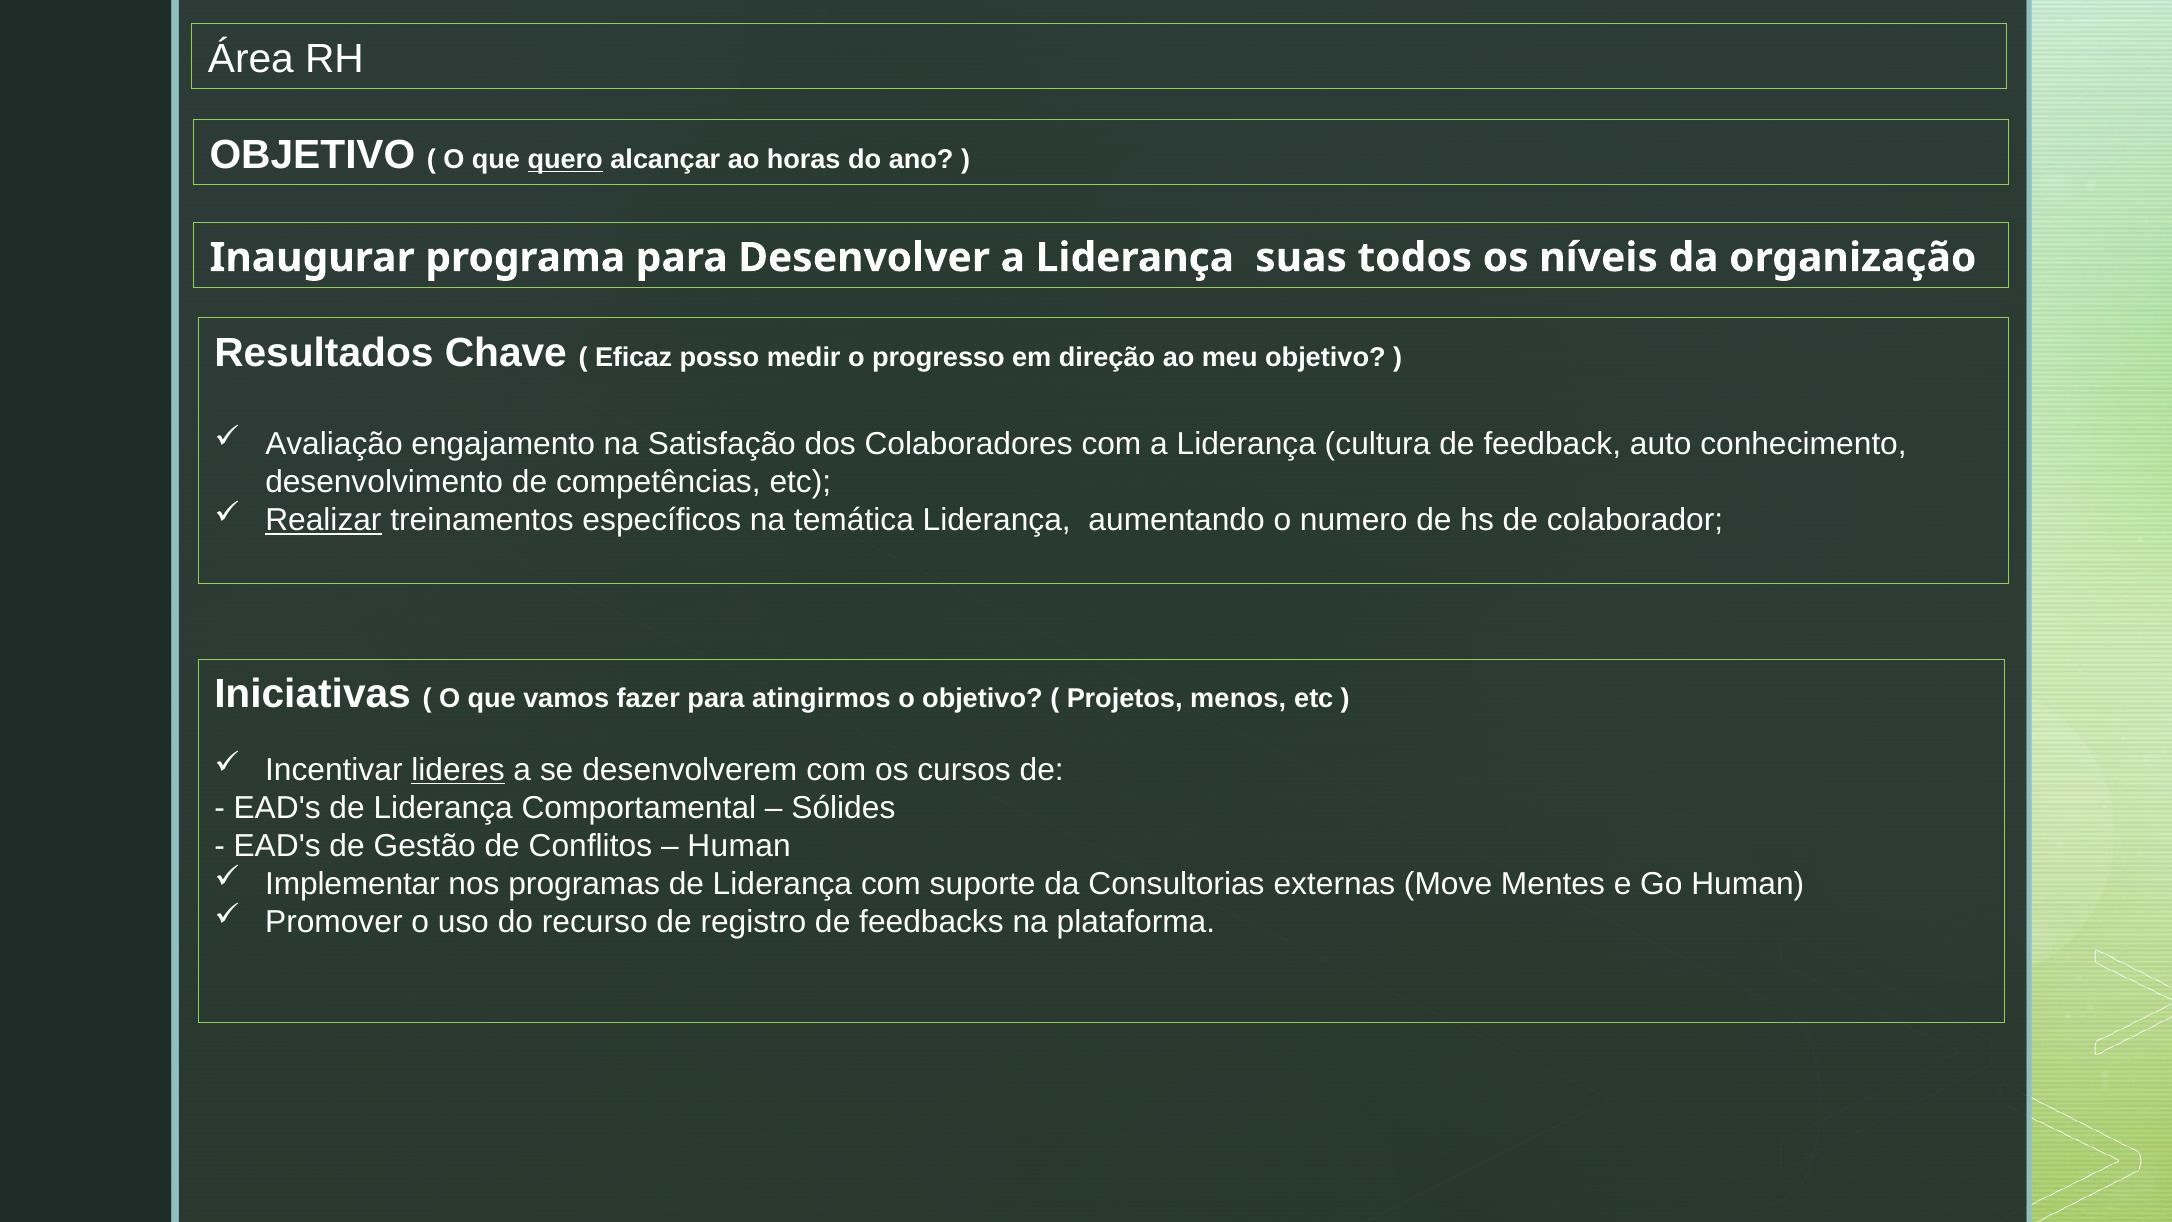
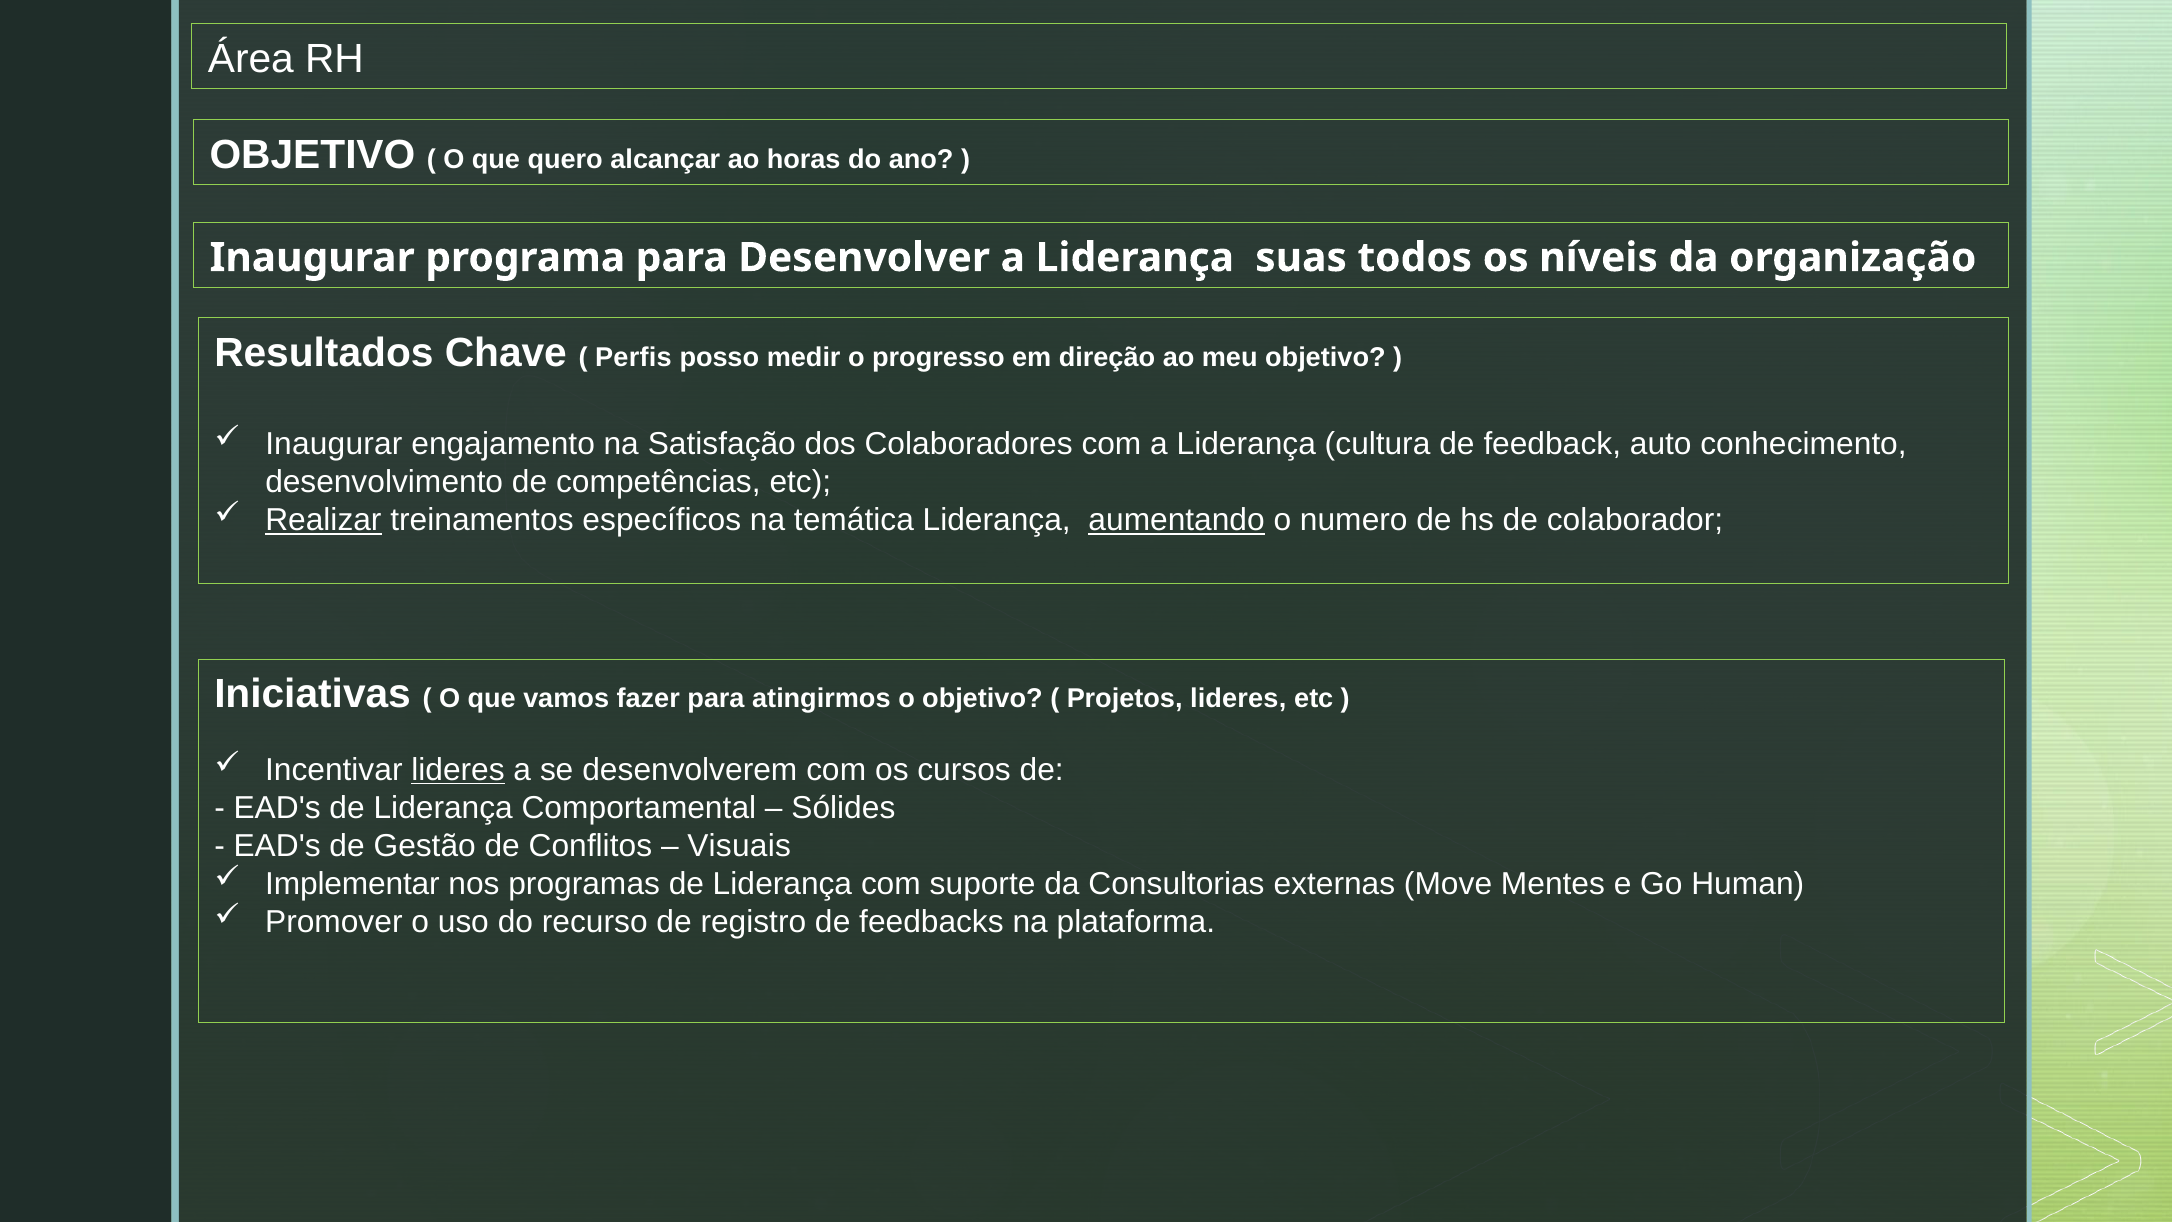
quero underline: present -> none (565, 160)
Eficaz: Eficaz -> Perfis (633, 357)
Avaliação: Avaliação -> Inaugurar (334, 444)
aumentando underline: none -> present (1177, 520)
Projetos menos: menos -> lideres (1238, 699)
Human: Human -> Visuais (739, 846)
